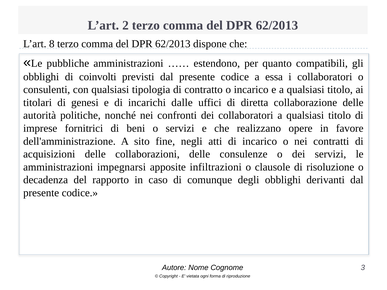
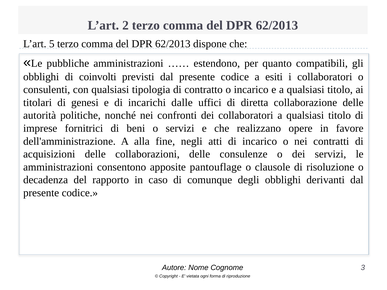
8: 8 -> 5 (52, 44)
essa: essa -> esiti (274, 77)
sito: sito -> alla (142, 141)
impegnarsi: impegnarsi -> consentono (122, 167)
infiltrazioni: infiltrazioni -> pantouflage (216, 167)
